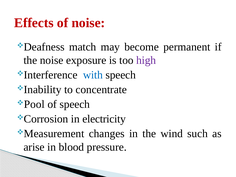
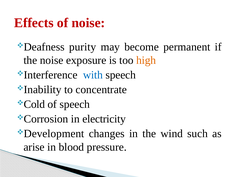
match: match -> purity (83, 47)
high colour: purple -> orange (146, 60)
Pool: Pool -> Cold (34, 104)
Measurement: Measurement -> Development (54, 134)
